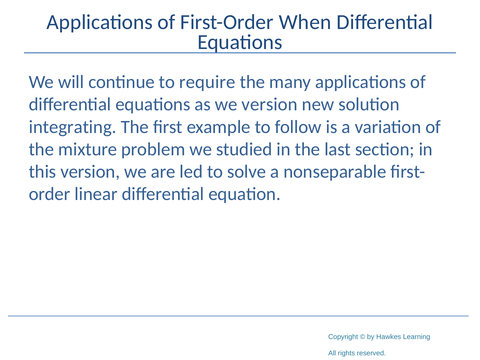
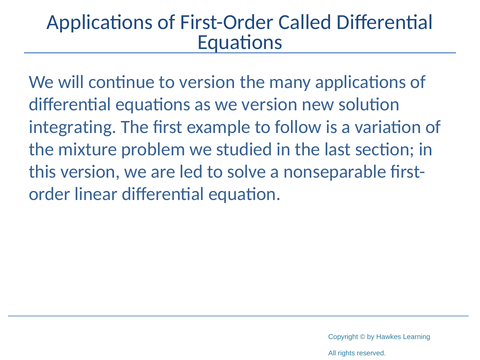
When: When -> Called (305, 22)
to require: require -> version (207, 82)
